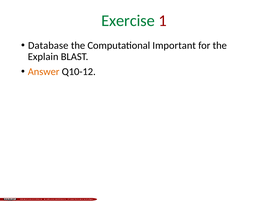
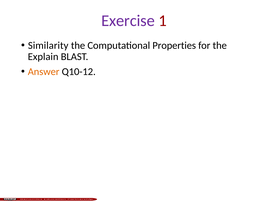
Exercise colour: green -> purple (128, 21)
Database: Database -> Similarity (48, 45)
Important: Important -> Properties (174, 45)
